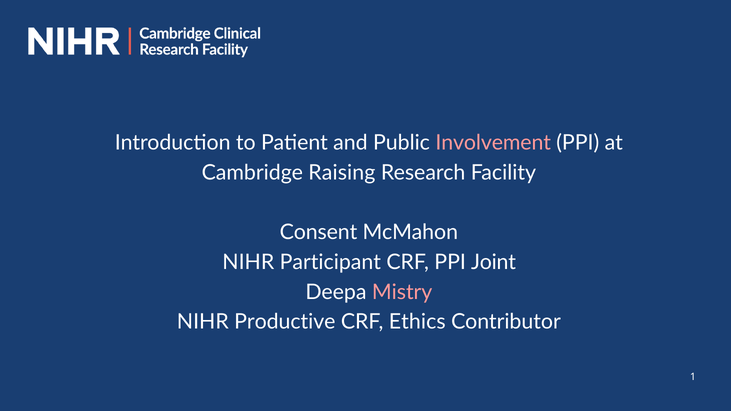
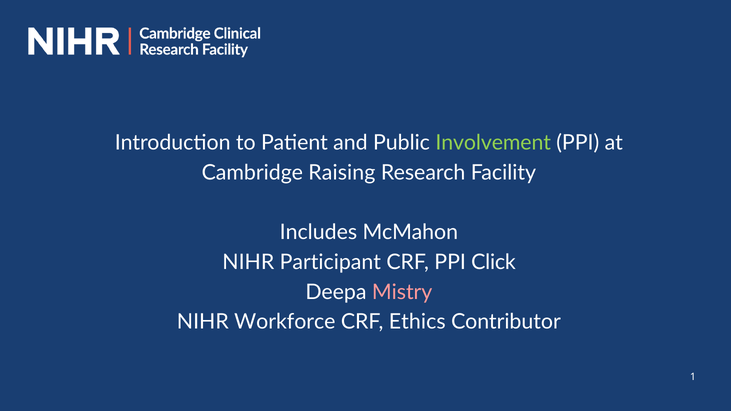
Involvement colour: pink -> light green (493, 143)
Consent: Consent -> Includes (318, 233)
Joint: Joint -> Click (493, 262)
Productive: Productive -> Workforce (285, 322)
